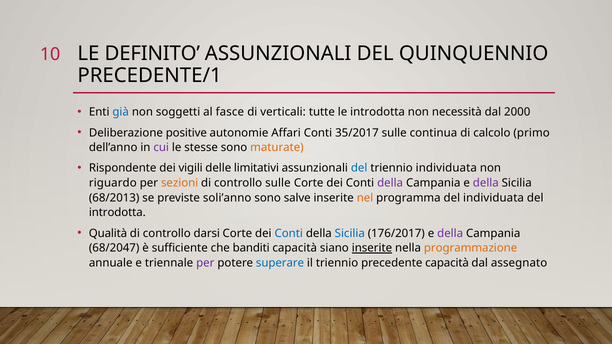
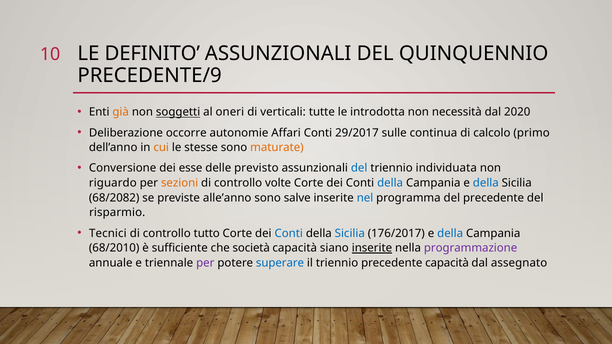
PRECEDENTE/1: PRECEDENTE/1 -> PRECEDENTE/9 (150, 76)
già colour: blue -> orange (121, 112)
soggetti underline: none -> present (178, 112)
fasce: fasce -> oneri (230, 112)
2000: 2000 -> 2020 (517, 112)
positive: positive -> occorre (186, 133)
35/2017: 35/2017 -> 29/2017 (357, 133)
cui colour: purple -> orange (161, 148)
Rispondente: Rispondente -> Conversione (123, 168)
vigili: vigili -> esse (191, 168)
limitativi: limitativi -> previsto (256, 168)
controllo sulle: sulle -> volte (278, 183)
della colour: purple -> blue (390, 183)
della colour: purple -> blue (486, 183)
68/2013: 68/2013 -> 68/2082 (114, 198)
soli’anno: soli’anno -> alle’anno (227, 198)
nel colour: orange -> blue (365, 198)
del individuata: individuata -> precedente (494, 198)
introdotta: introdotta -> risparmio (117, 213)
Qualità: Qualità -> Tecnici (108, 233)
darsi: darsi -> tutto (207, 233)
della colour: purple -> blue (450, 233)
68/2047: 68/2047 -> 68/2010 (114, 248)
banditi: banditi -> società (251, 248)
programmazione colour: orange -> purple (471, 248)
